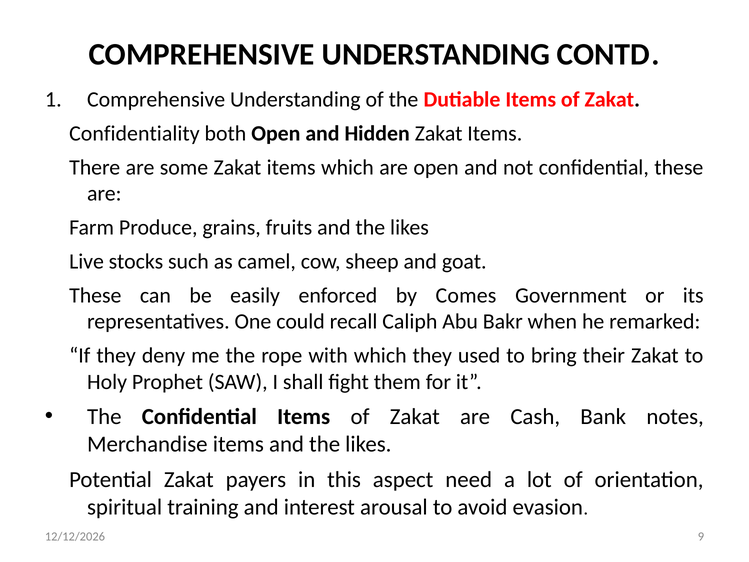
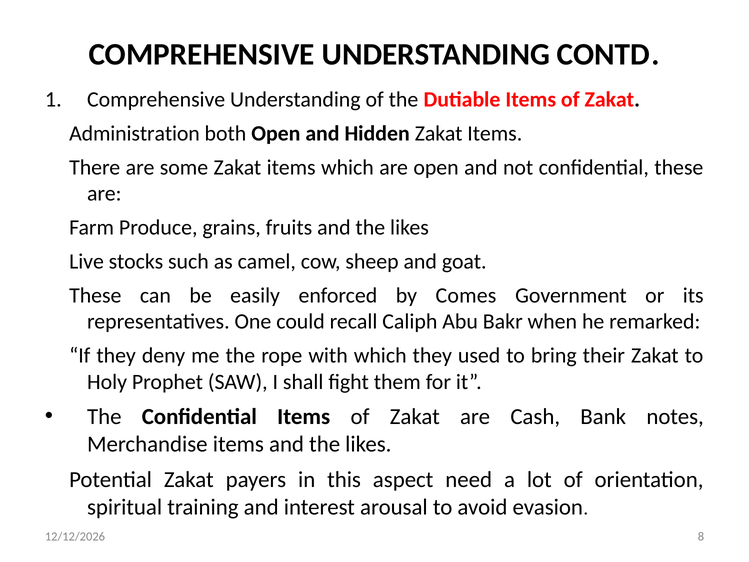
Confidentiality: Confidentiality -> Administration (134, 133)
9: 9 -> 8 (701, 536)
